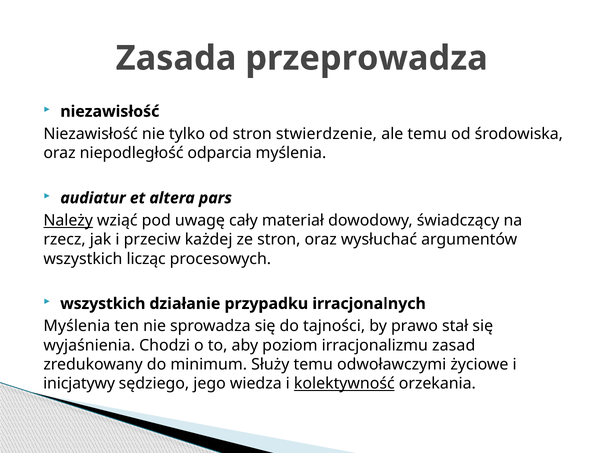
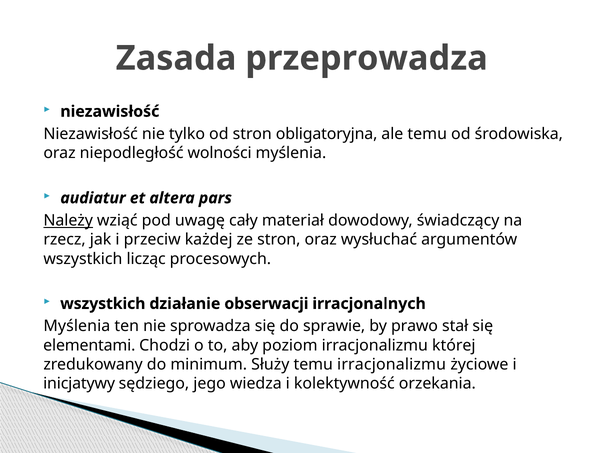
stwierdzenie: stwierdzenie -> obligatoryjna (327, 134)
odparcia: odparcia -> wolności (220, 153)
przypadku: przypadku -> obserwacji (266, 304)
tajności: tajności -> sprawie (334, 326)
wyjaśnienia: wyjaśnienia -> elementami (89, 345)
zasad: zasad -> której (454, 345)
temu odwoławczymi: odwoławczymi -> irracjonalizmu (392, 364)
kolektywność underline: present -> none (344, 384)
